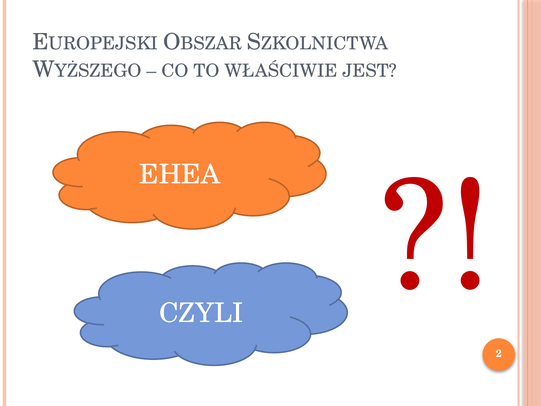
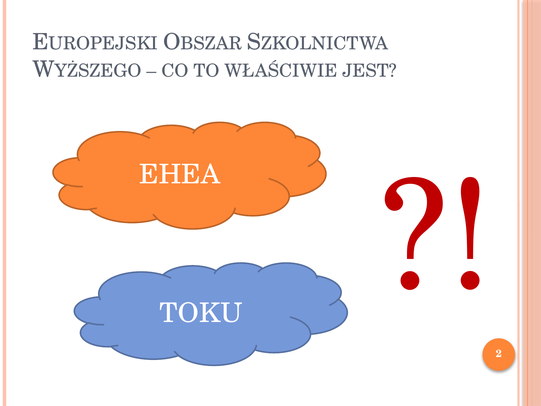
CZYLI: CZYLI -> TOKU (201, 313)
